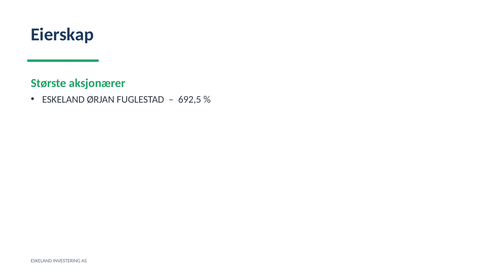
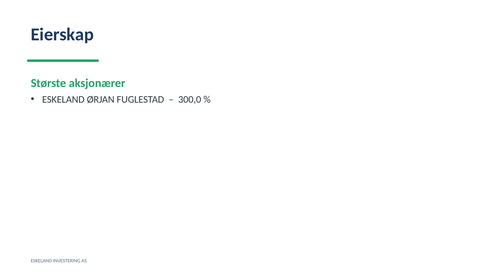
692,5: 692,5 -> 300,0 (190, 100)
